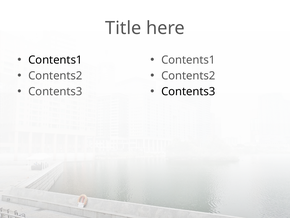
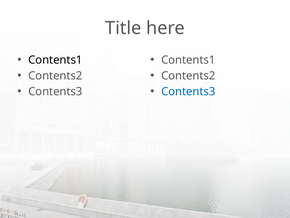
Contents3 colour: black -> blue (188, 91)
